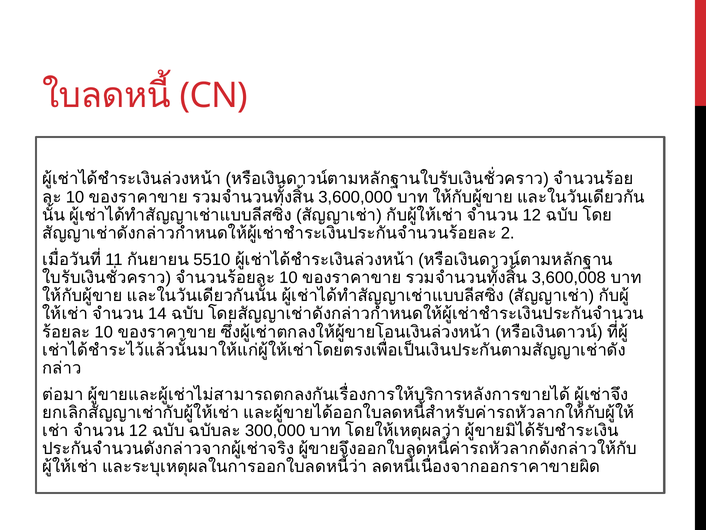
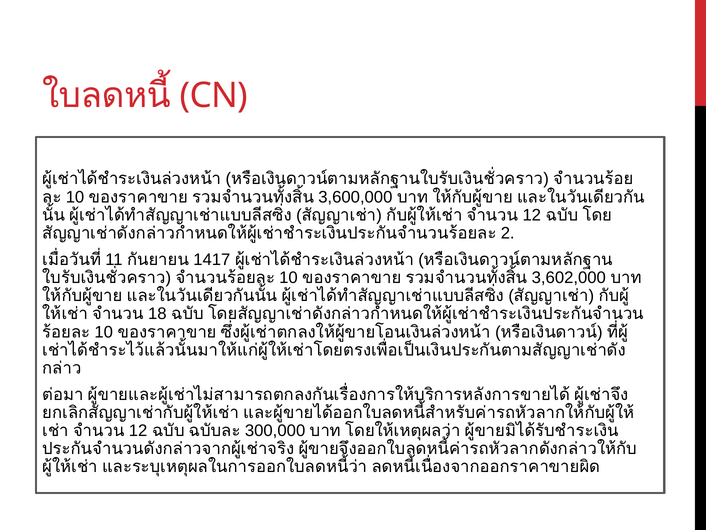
5510: 5510 -> 1417 (212, 260)
3,600,008: 3,600,008 -> 3,602,000 (569, 278)
14: 14 -> 18 (157, 314)
